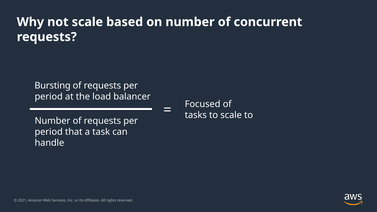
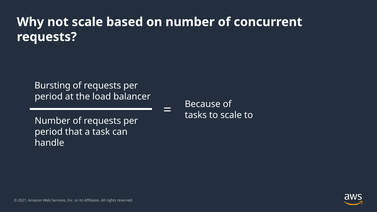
Focused: Focused -> Because (203, 104)
